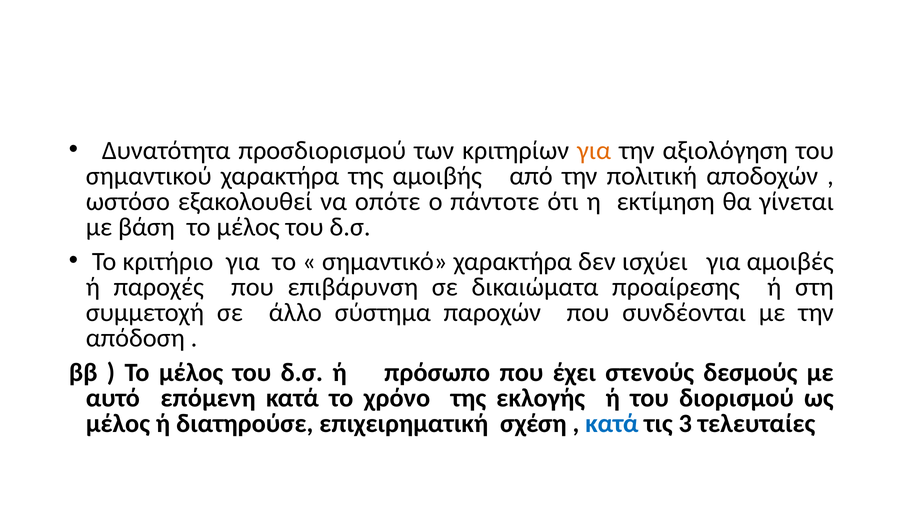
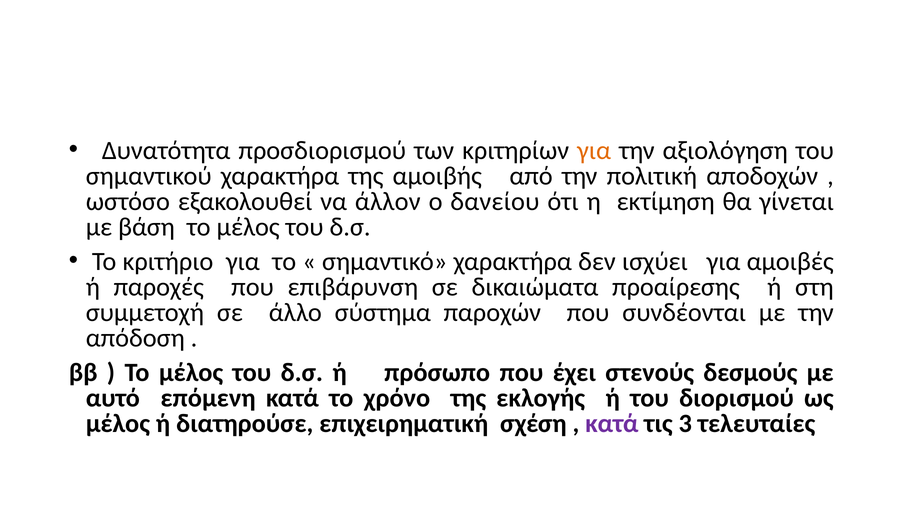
οπότε: οπότε -> άλλον (388, 202)
πάντοτε: πάντοτε -> δανείου (495, 202)
κατά colour: blue -> purple (612, 424)
